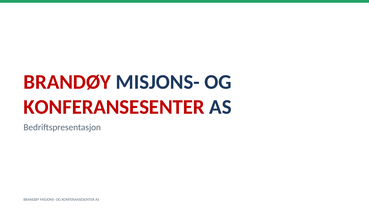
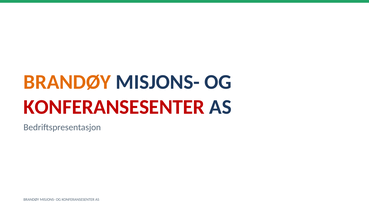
BRANDØY colour: red -> orange (67, 82)
